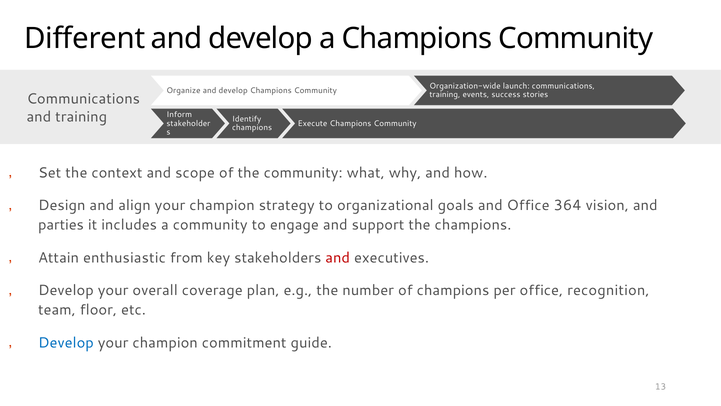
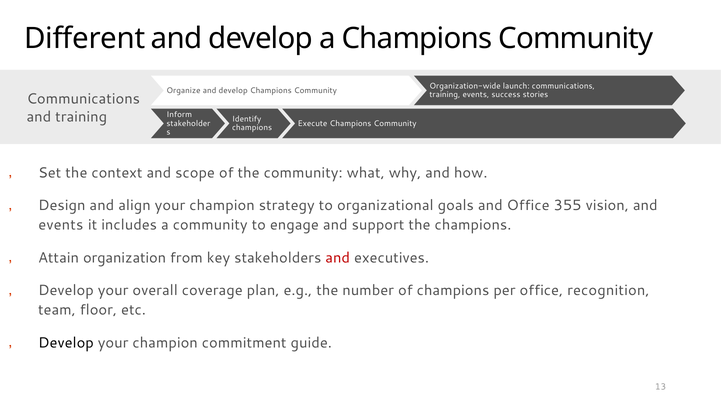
364: 364 -> 355 (568, 205)
parties: parties -> events (61, 225)
enthusiastic: enthusiastic -> organization (125, 257)
Develop colour: blue -> black (66, 342)
